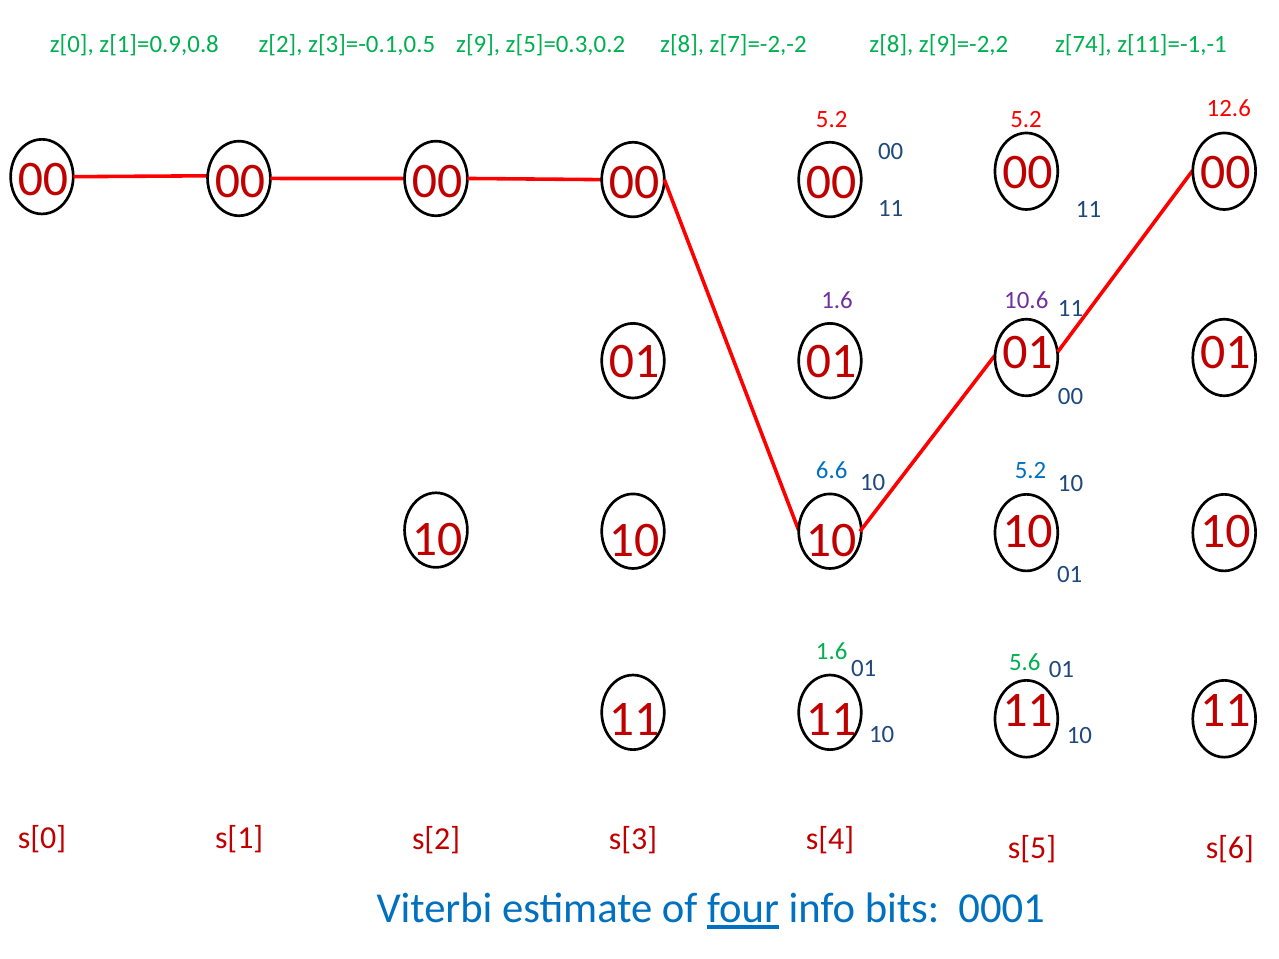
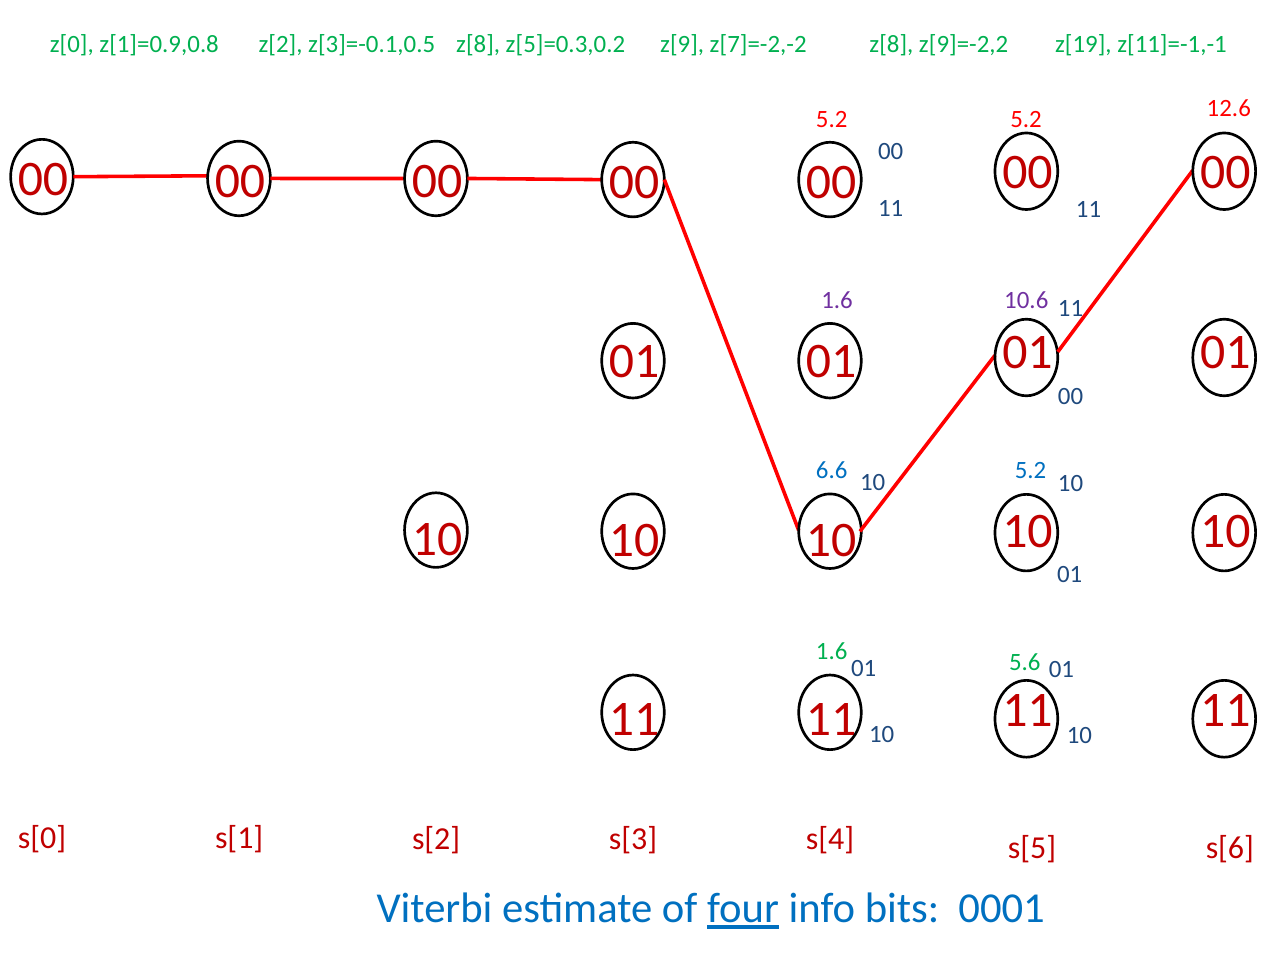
z[9: z[9 -> z[8 (478, 44)
z[8: z[8 -> z[9 (682, 44)
z[74: z[74 -> z[19 (1083, 44)
